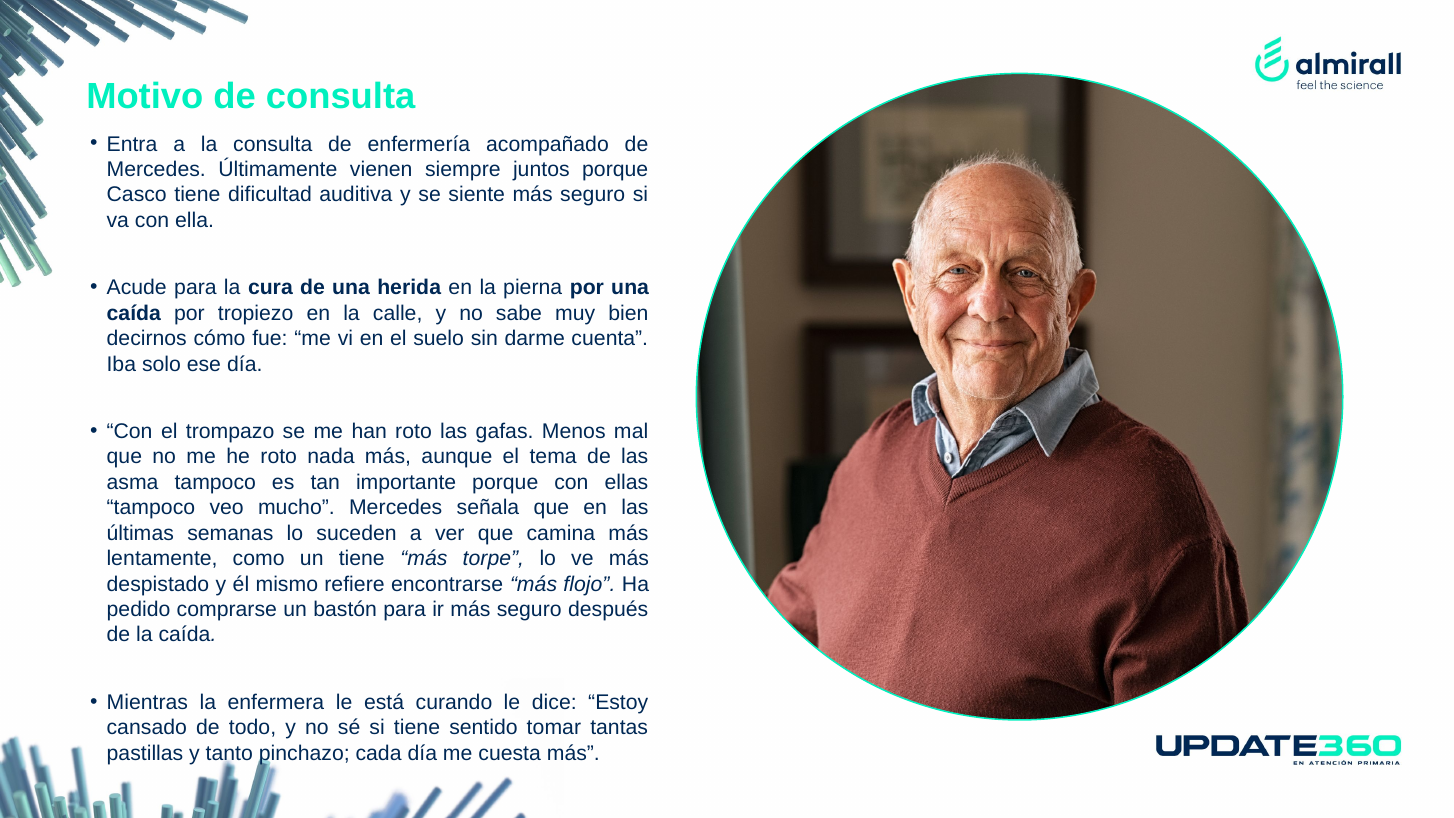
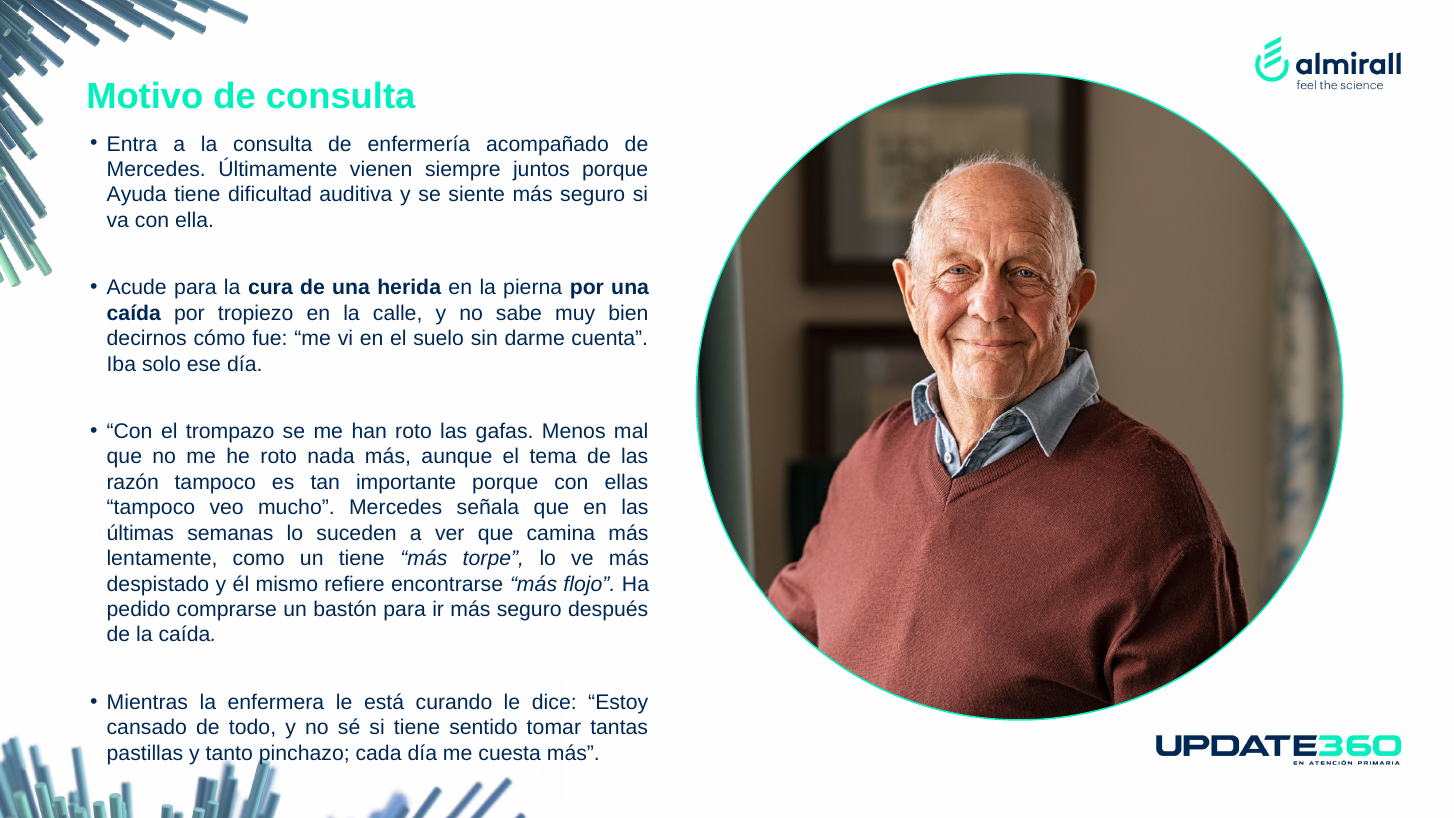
Casco: Casco -> Ayuda (137, 195)
asma: asma -> razón (133, 482)
